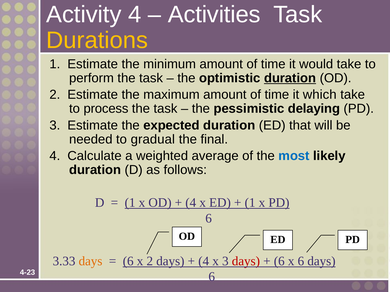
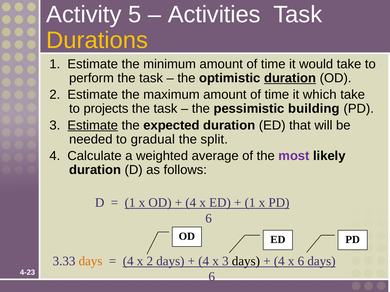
Activity 4: 4 -> 5 (135, 15)
process: process -> projects (106, 109)
delaying: delaying -> building (314, 109)
Estimate underline: none -> present (93, 125)
final: final -> split (214, 140)
most colour: blue -> purple (294, 156)
6: 6 -> 4 (128, 262)
days colour: red -> black (246, 262)
6: 6 -> 4 (279, 262)
